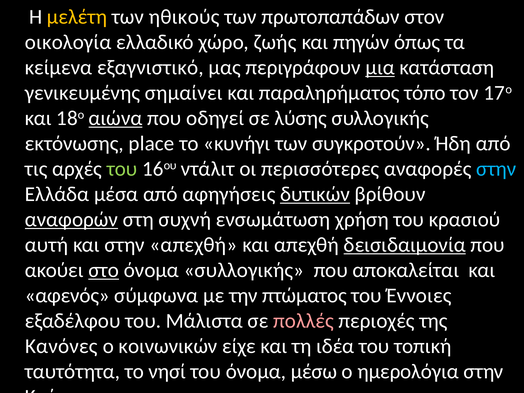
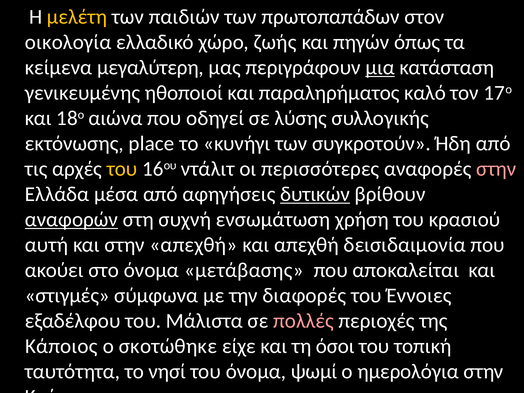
ηθικούς: ηθικούς -> παιδιών (184, 17)
εξαγνιστικό: εξαγνιστικό -> μεγαλύτερη (150, 67)
σημαίνει: σημαίνει -> ηθοποιοί (184, 93)
τόπο: τόπο -> καλό (425, 93)
αιώνα underline: present -> none (115, 118)
του colour: light green -> yellow (122, 169)
στην colour: light blue -> pink (496, 169)
δεισιδαιμονία underline: present -> none (405, 245)
στο underline: present -> none (104, 270)
όνομα συλλογικής: συλλογικής -> μετάβασης (244, 270)
αφενός: αφενός -> στιγμές (67, 295)
πτώματος: πτώματος -> διαφορές (304, 295)
Κανόνες: Κανόνες -> Κάποιος (61, 346)
κοινωνικών: κοινωνικών -> σκοτώθηκε (168, 346)
ιδέα: ιδέα -> όσοι (335, 346)
μέσω: μέσω -> ψωμί (314, 371)
